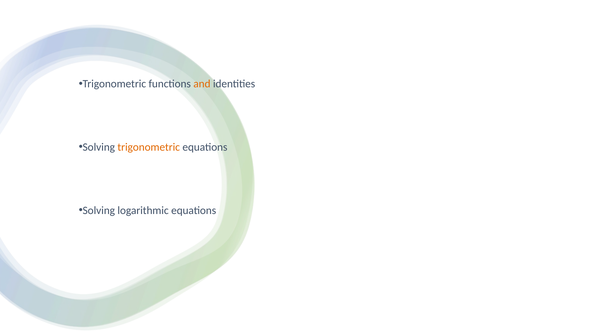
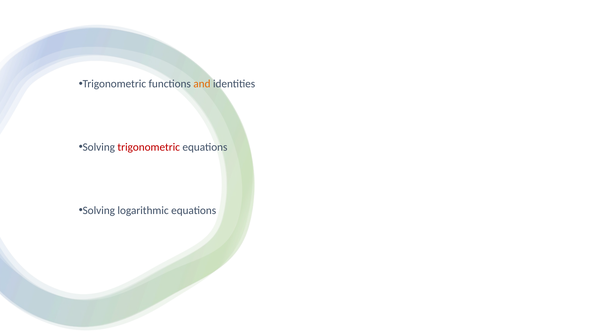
trigonometric colour: orange -> red (149, 147)
